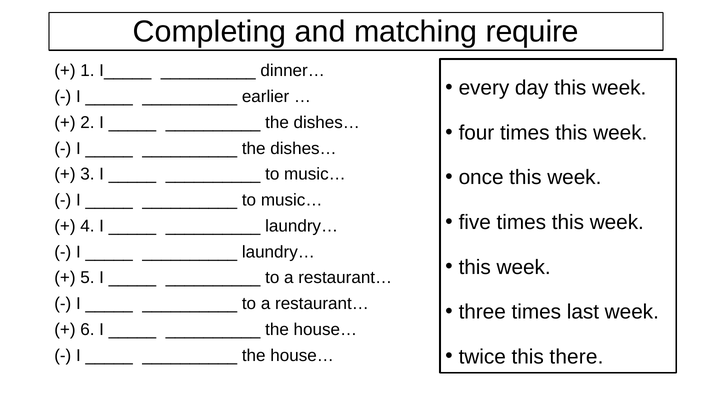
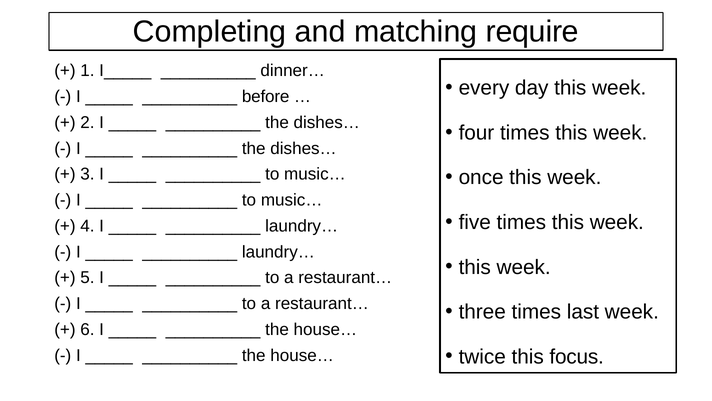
earlier: earlier -> before (266, 97)
there: there -> focus (577, 356)
